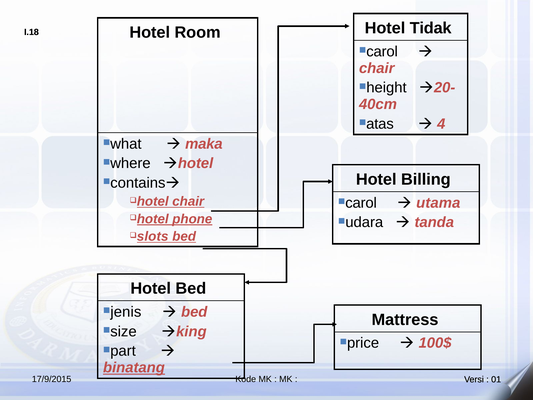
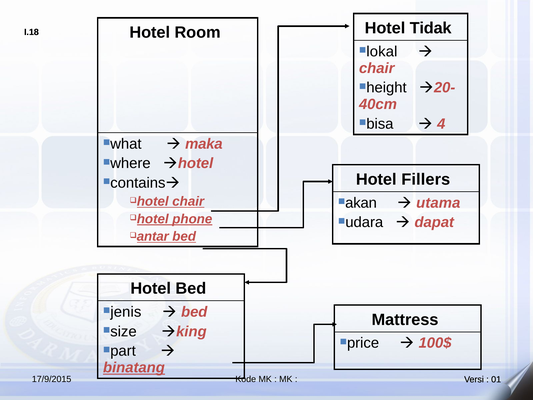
carol: carol -> lokal (382, 52)
atas: atas -> bisa (380, 124)
Billing: Billing -> Fillers (426, 179)
carol: carol -> akan (361, 203)
tanda: tanda -> dapat (434, 222)
slots: slots -> antar (153, 236)
